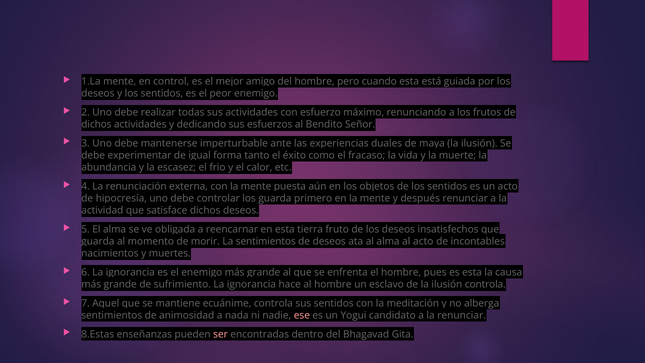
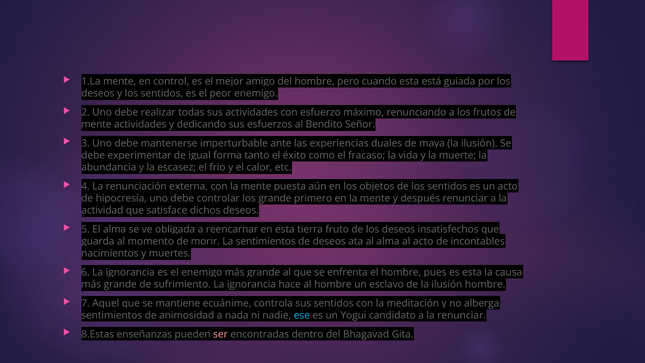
dichos: dichos -> mente (96, 124)
guarda: guarda -> grande (275, 198)
ilusión controla: controla -> hombre (485, 284)
ese colour: pink -> light blue (302, 315)
